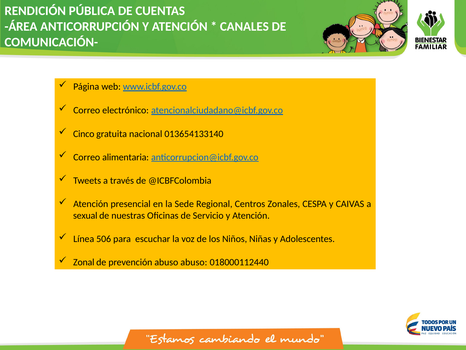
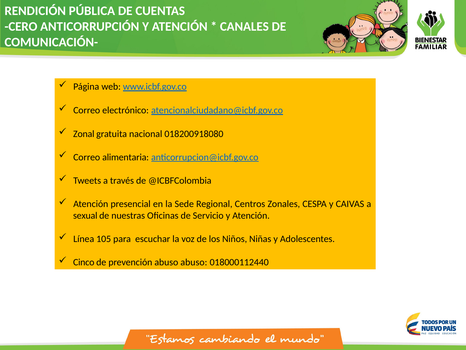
ÁREA: ÁREA -> CERO (21, 27)
Cinco: Cinco -> Zonal (84, 134)
013654133140: 013654133140 -> 018200918080 (194, 134)
506: 506 -> 105 (104, 239)
Zonal: Zonal -> Cinco (84, 262)
